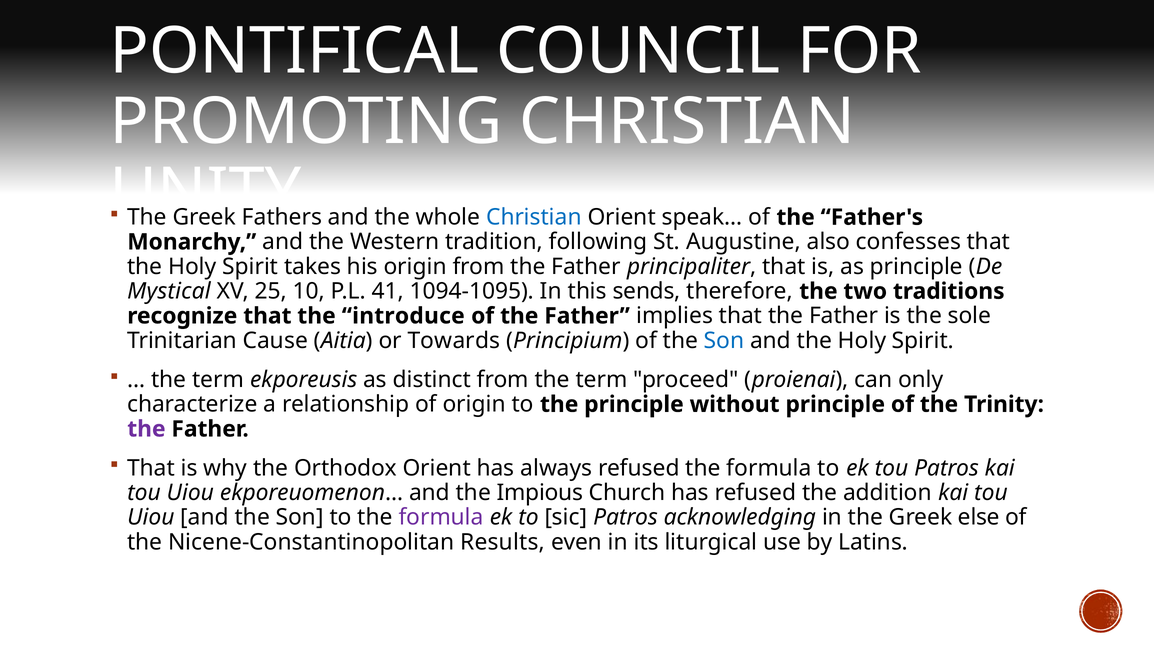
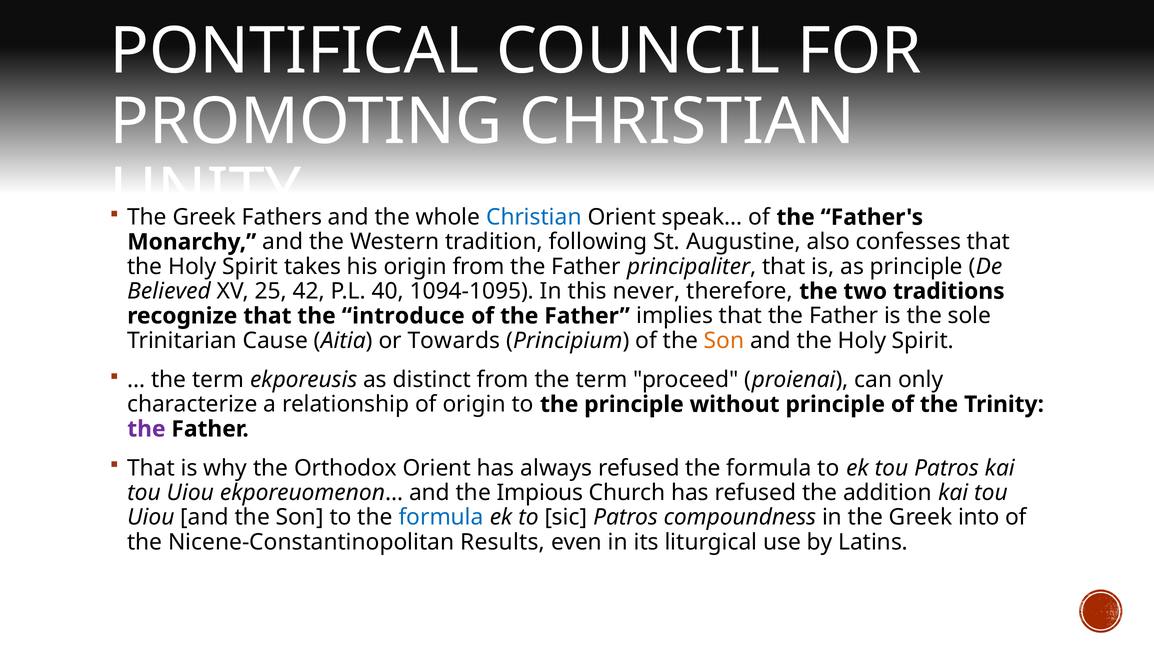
Mystical: Mystical -> Believed (169, 291)
10: 10 -> 42 (309, 291)
41: 41 -> 40 (388, 291)
sends: sends -> never (647, 291)
Son colour: blue -> orange (724, 341)
formula colour: purple -> blue (441, 518)
acknowledging: acknowledging -> compoundness (740, 518)
else: else -> into (979, 518)
